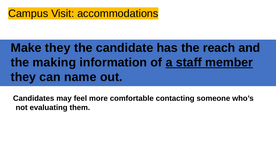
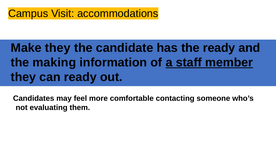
the reach: reach -> ready (219, 48)
can name: name -> ready (80, 77)
